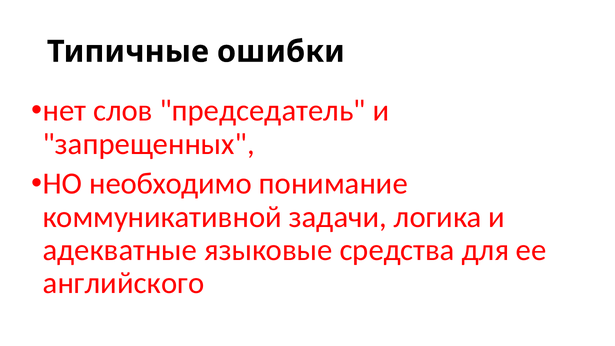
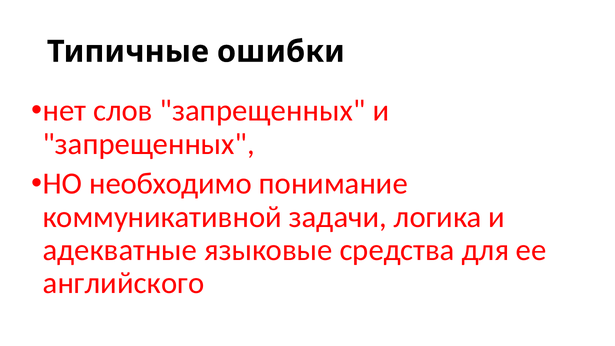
слов председатель: председатель -> запрещенных (263, 111)
